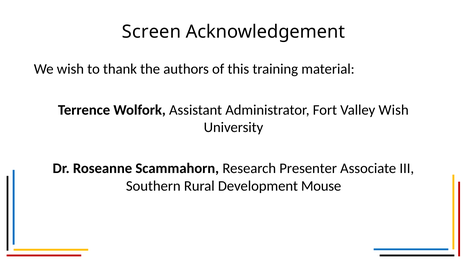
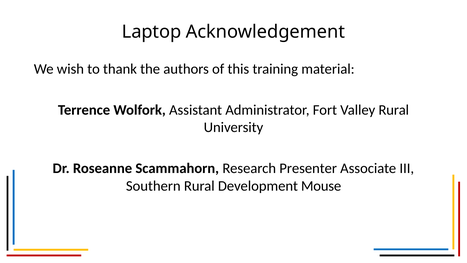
Screen: Screen -> Laptop (152, 32)
Valley Wish: Wish -> Rural (394, 110)
